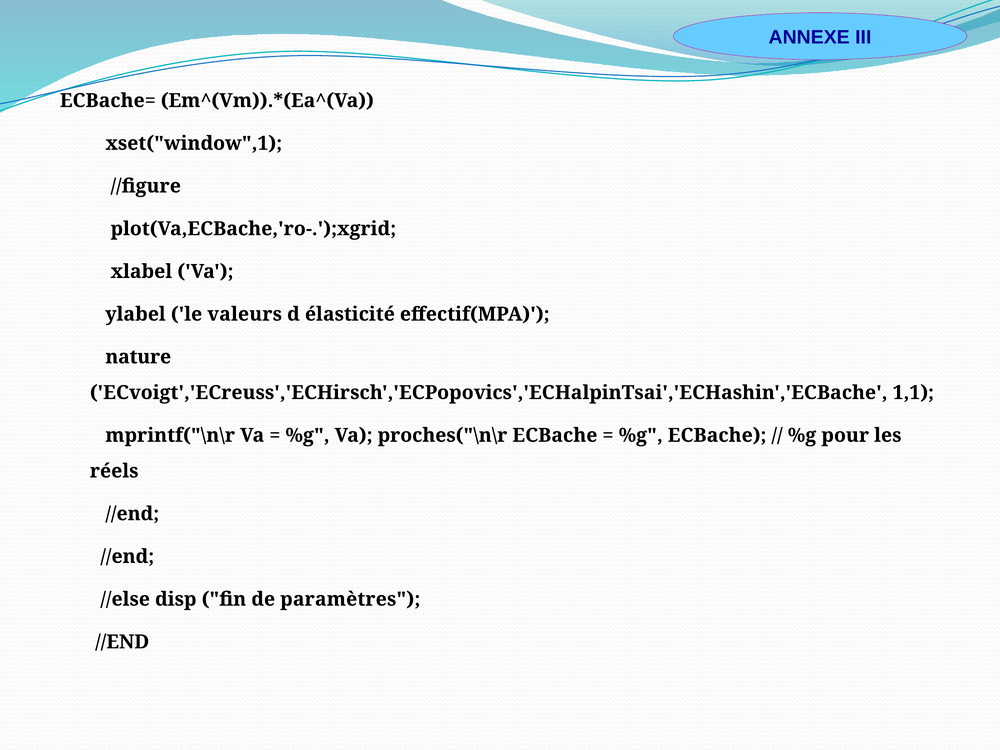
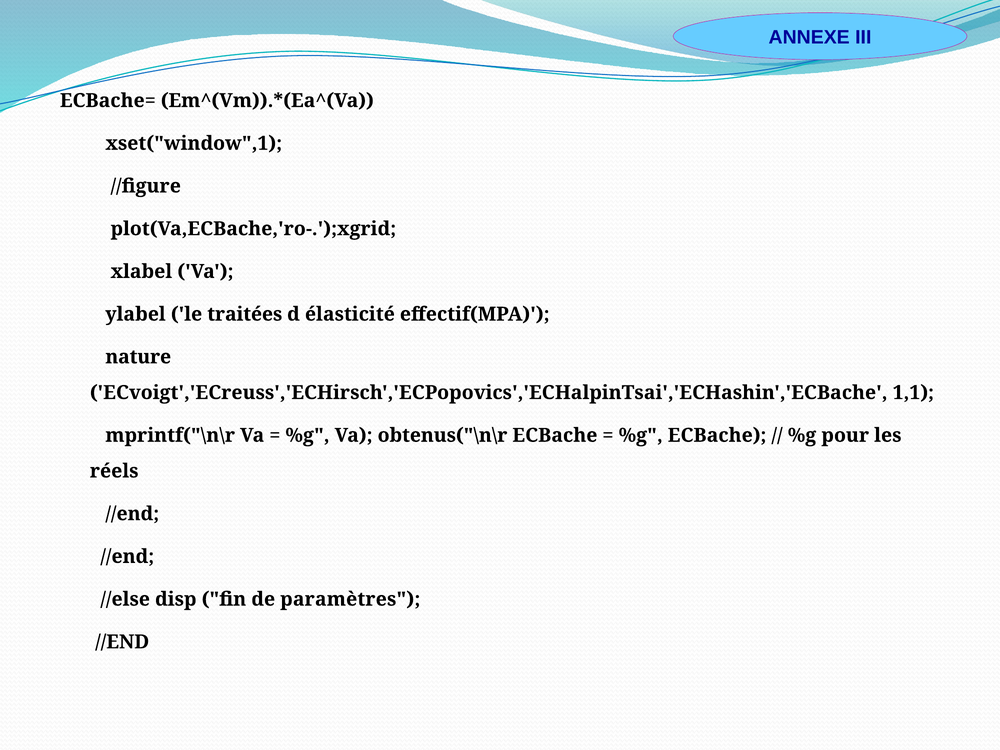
valeurs: valeurs -> traitées (245, 314)
proches("\n\r: proches("\n\r -> obtenus("\n\r (443, 435)
